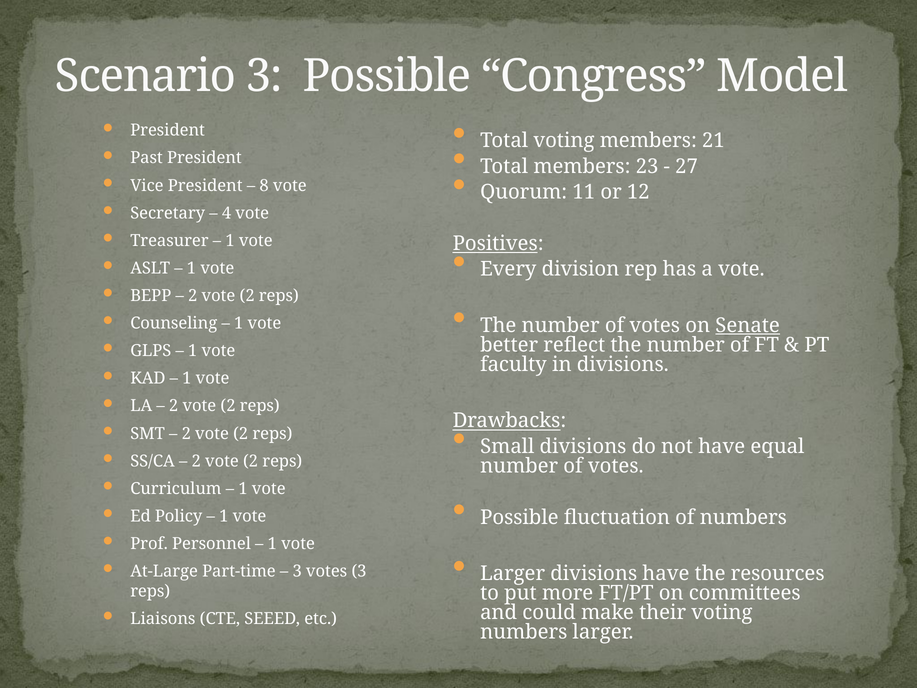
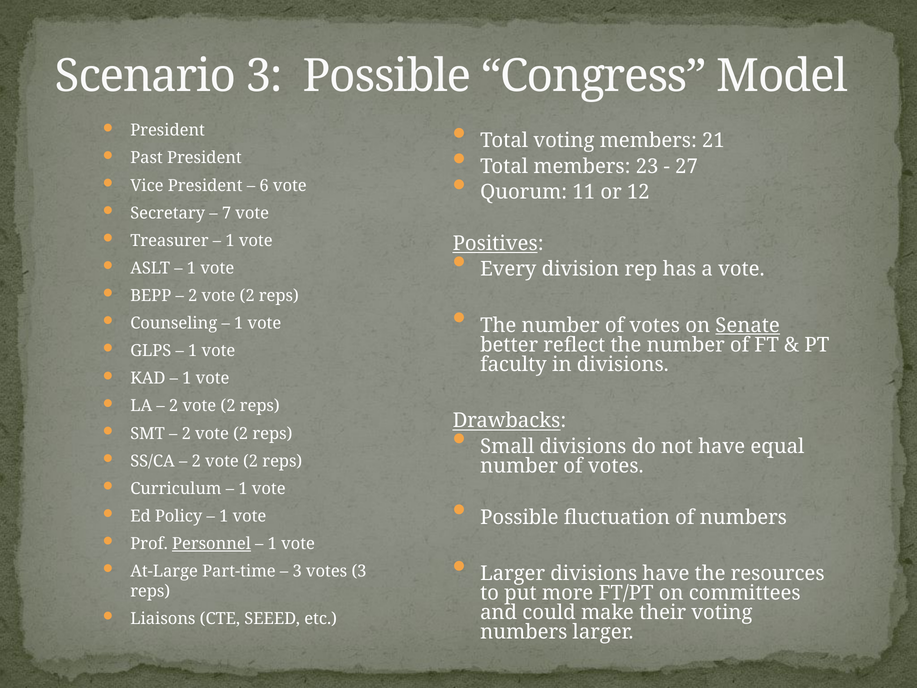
8: 8 -> 6 (264, 185)
4: 4 -> 7 (227, 213)
Personnel underline: none -> present (211, 544)
